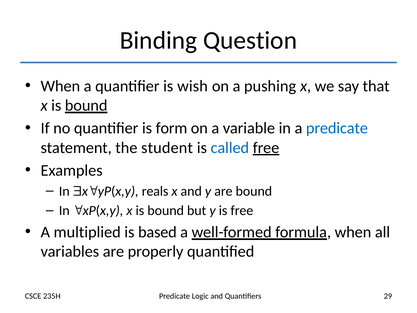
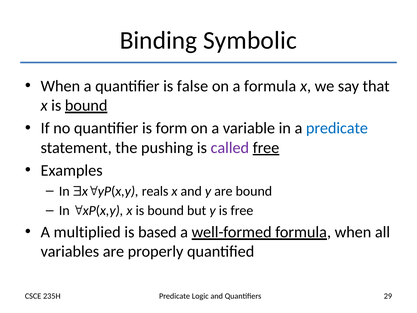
Question: Question -> Symbolic (250, 40)
wish: wish -> false (193, 86)
a pushing: pushing -> formula (270, 86)
student: student -> pushing (167, 148)
called colour: blue -> purple (230, 148)
